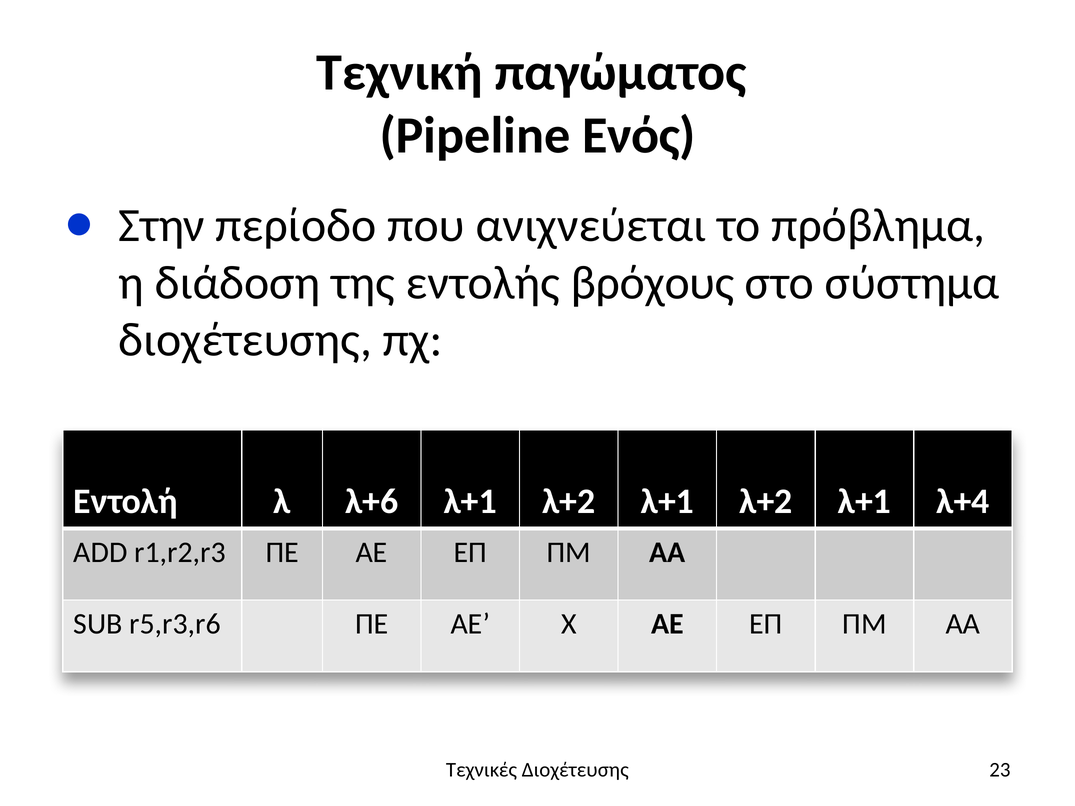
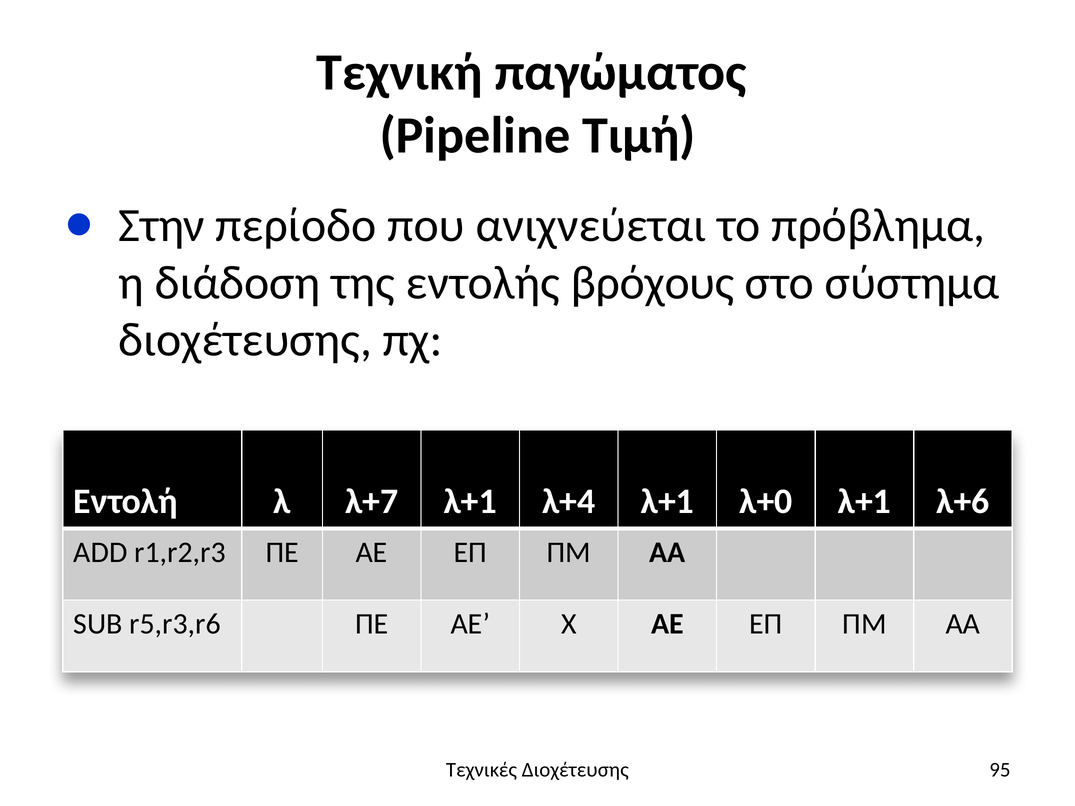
Ενός: Ενός -> Τιμή (639, 135)
λ+6: λ+6 -> λ+7 (372, 502)
λ+2: λ+2 -> λ+4 (569, 502)
λ+2: λ+2 -> λ+0 (766, 502)
λ+4: λ+4 -> λ+6 (963, 502)
23: 23 -> 95 (1000, 770)
